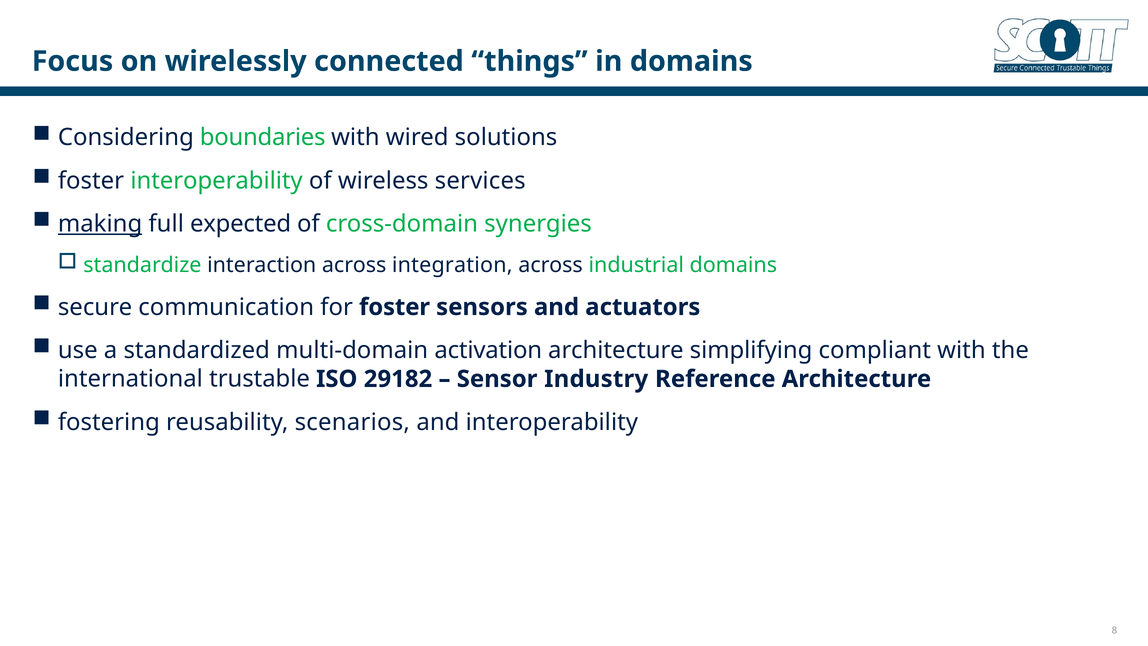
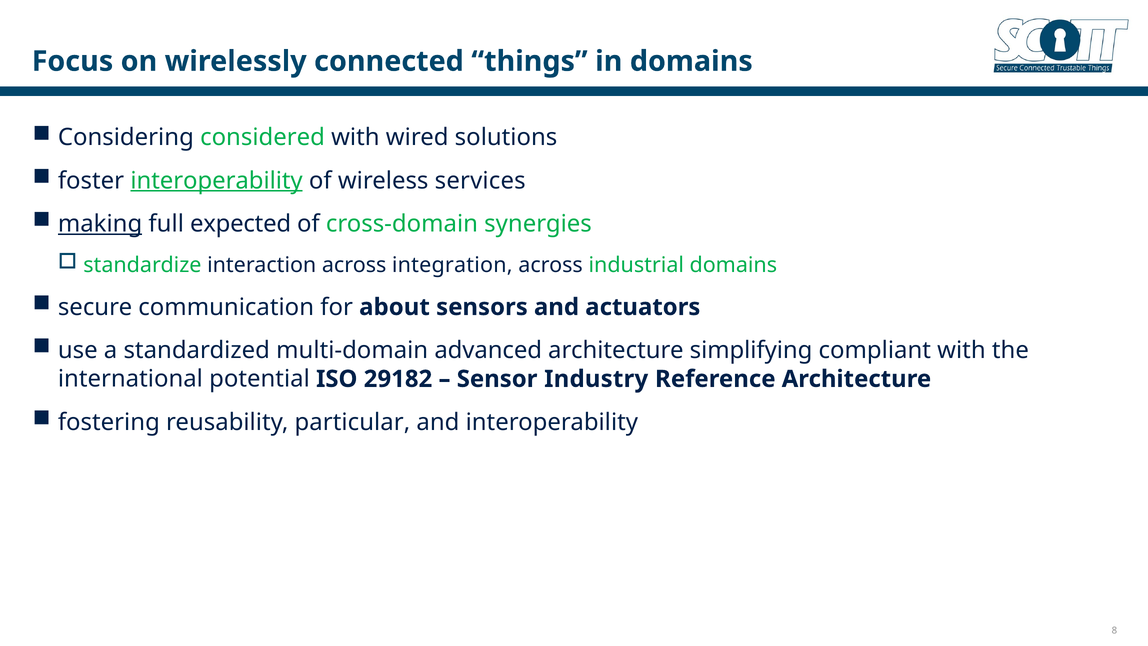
boundaries: boundaries -> considered (263, 137)
interoperability underline: none -> present (217, 181)
for foster: foster -> about (394, 307)
activation: activation -> advanced (488, 350)
trustable: trustable -> potential (259, 379)
scenarios: scenarios -> particular (352, 422)
